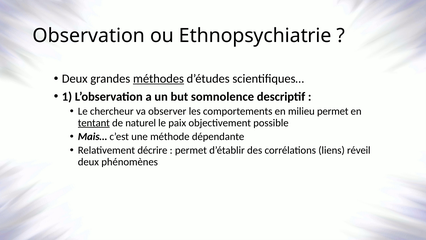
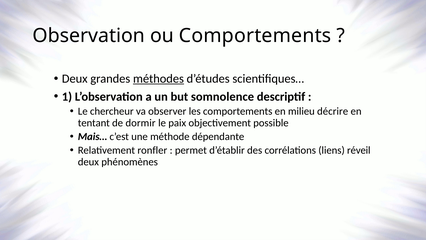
ou Ethnopsychiatrie: Ethnopsychiatrie -> Comportements (255, 36)
milieu permet: permet -> décrire (333, 111)
tentant underline: present -> none (94, 123)
naturel: naturel -> dormir (141, 123)
décrire: décrire -> ronfler (152, 150)
